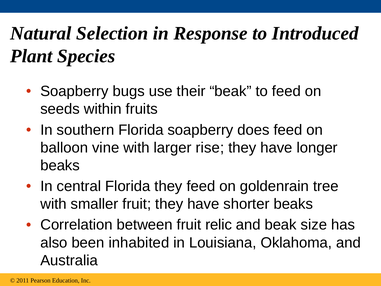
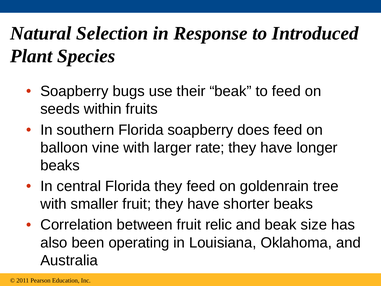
rise: rise -> rate (210, 148)
inhabited: inhabited -> operating (139, 242)
